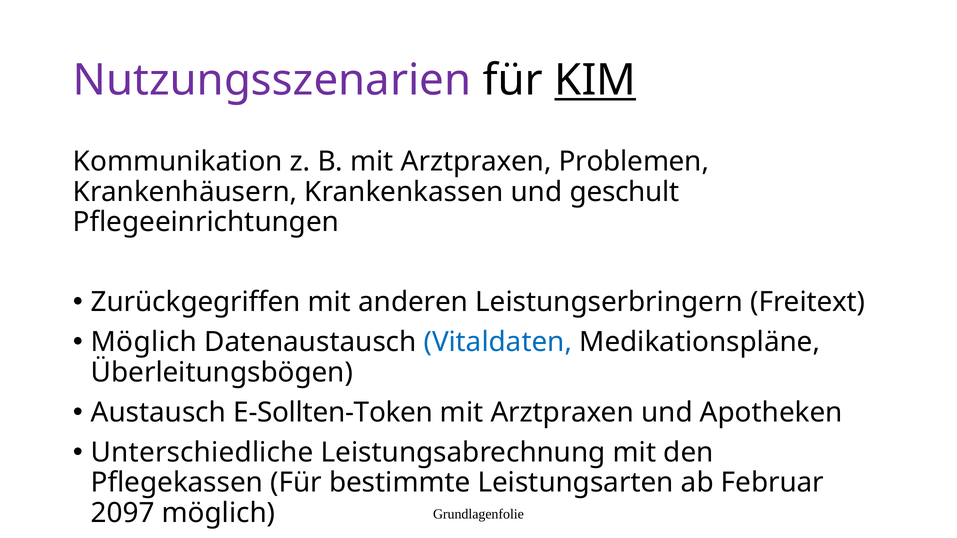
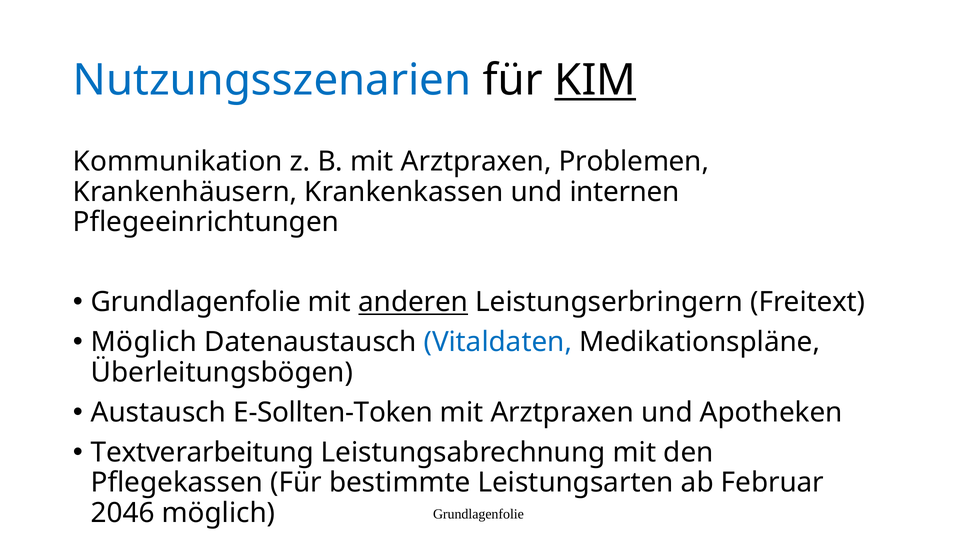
Nutzungsszenarien colour: purple -> blue (272, 80)
geschult: geschult -> internen (625, 192)
Zurückgegriffen: Zurückgegriffen -> Grundlagenfolie (196, 302)
anderen underline: none -> present (413, 302)
Unterschiedliche: Unterschiedliche -> Textverarbeitung (202, 453)
2097: 2097 -> 2046 (123, 513)
